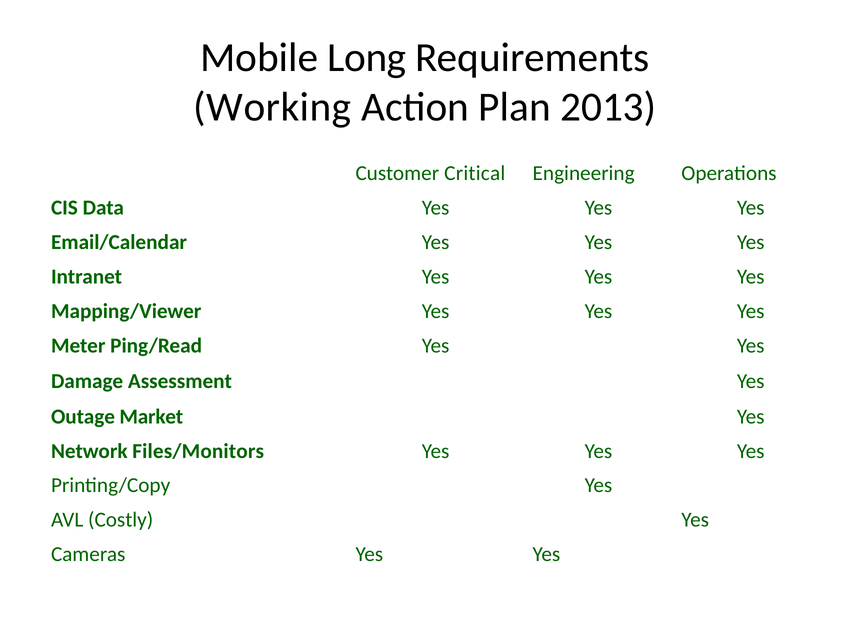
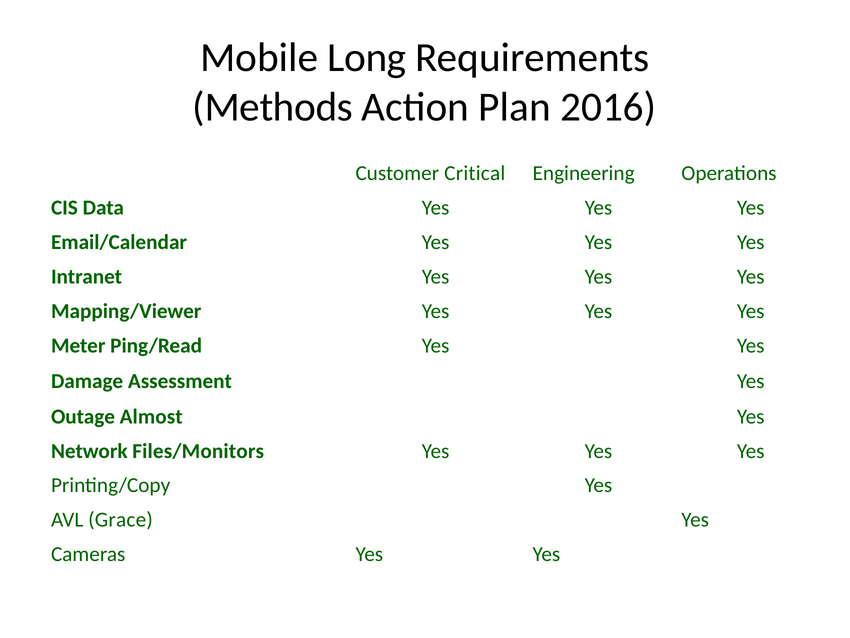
Working: Working -> Methods (273, 107)
2013: 2013 -> 2016 (608, 107)
Market: Market -> Almost (151, 416)
Costly: Costly -> Grace (121, 519)
